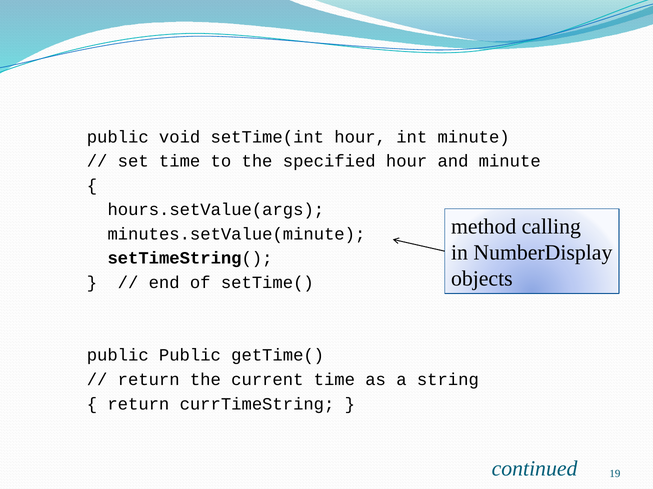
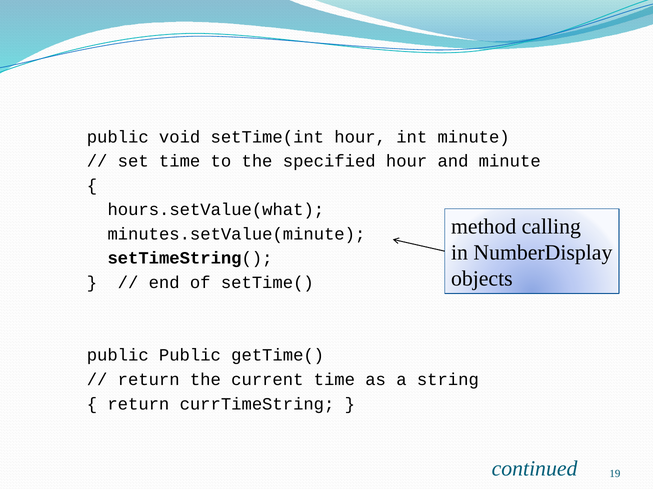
hours.setValue(args: hours.setValue(args -> hours.setValue(what (216, 210)
